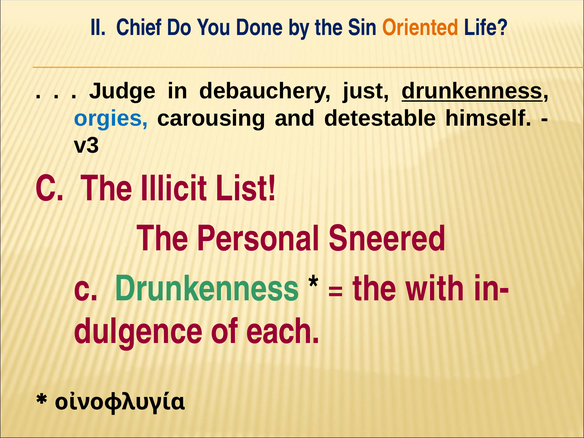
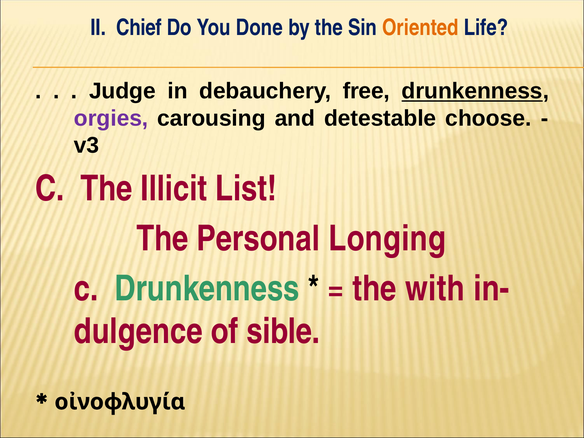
just: just -> free (366, 91)
orgies colour: blue -> purple (111, 118)
himself: himself -> choose (488, 118)
Sneered: Sneered -> Longing (387, 239)
each: each -> sible (283, 331)
